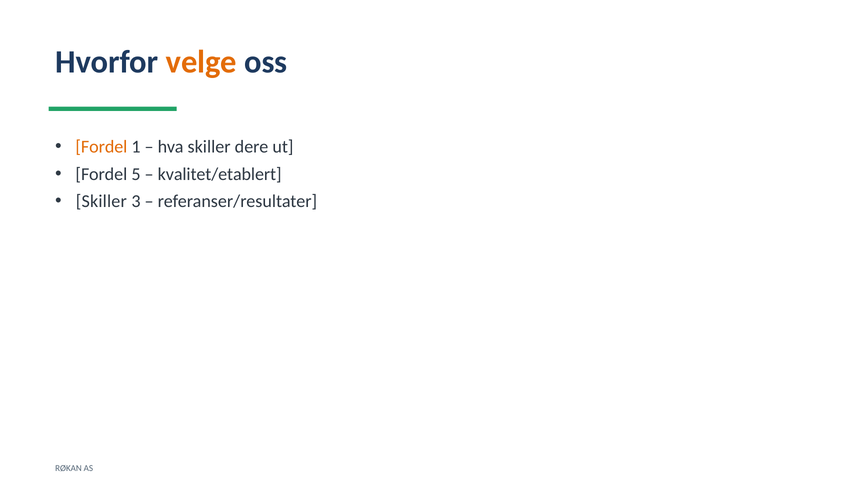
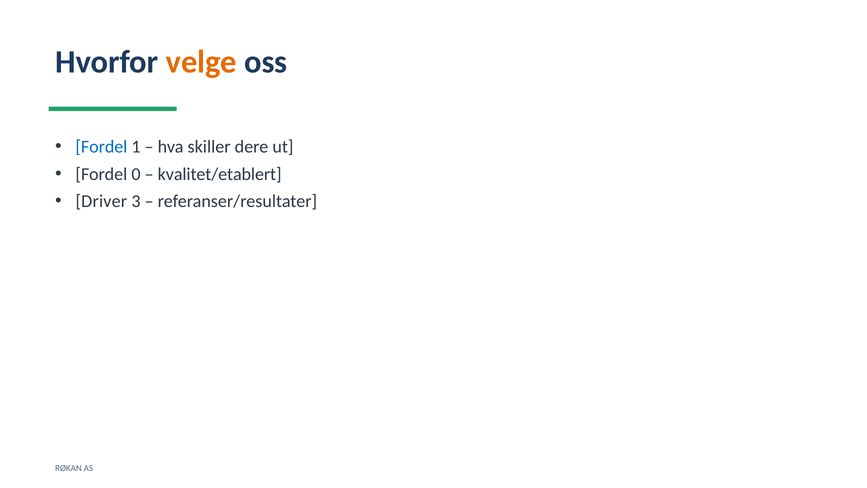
Fordel colour: orange -> blue (101, 147)
5: 5 -> 0 (136, 174)
Skiller: Skiller -> Driver (101, 201)
